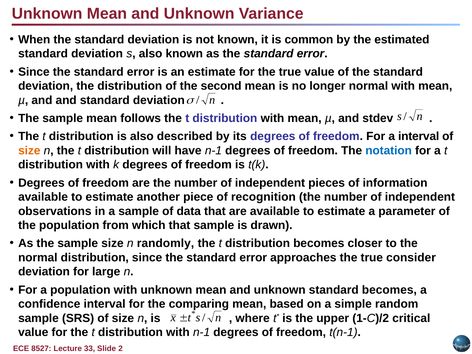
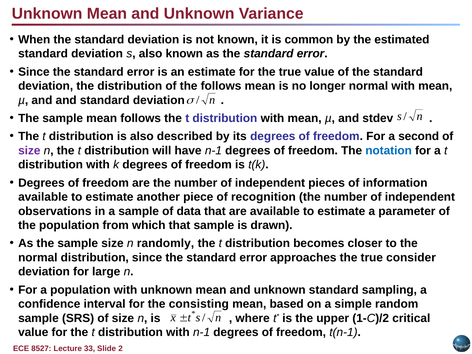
the second: second -> follows (221, 86)
a interval: interval -> second (419, 136)
size colour: orange -> purple (29, 151)
standard becomes: becomes -> sampling (389, 290)
comparing: comparing -> consisting (199, 304)
